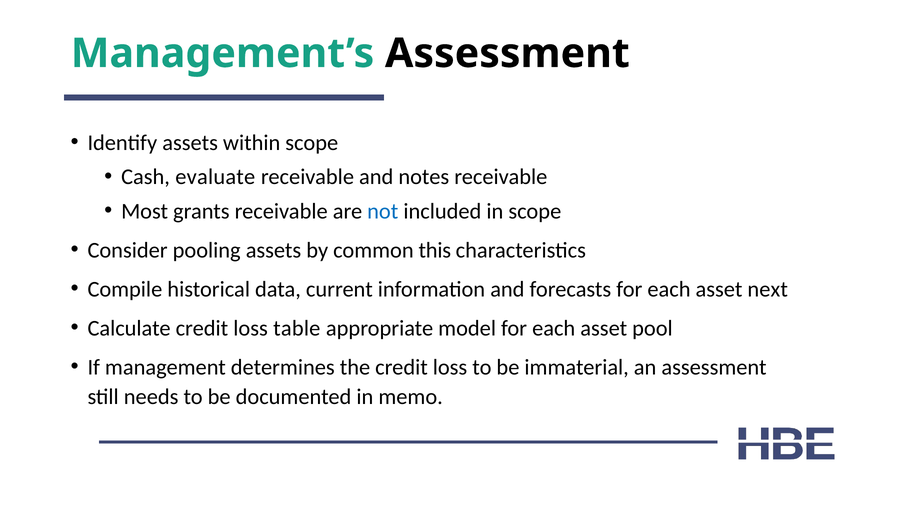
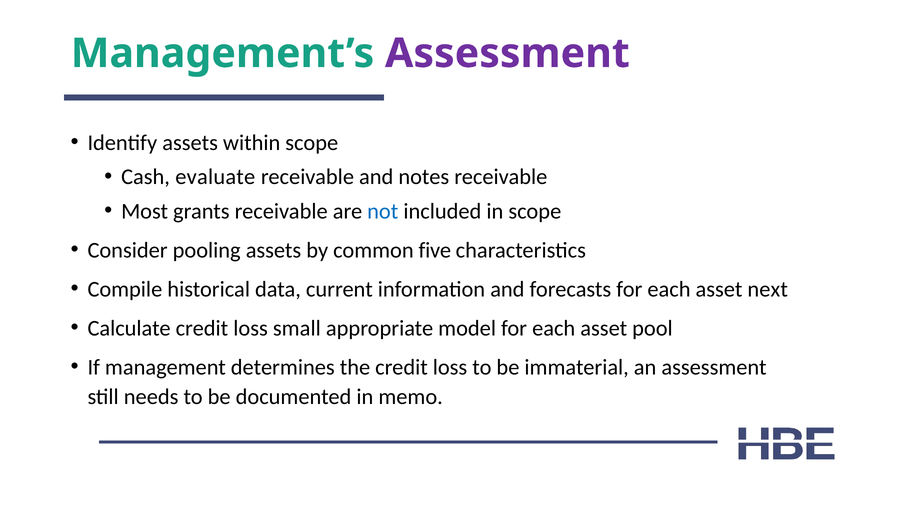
Assessment colour: black -> purple (507, 53)
this: this -> five (435, 250)
table: table -> small (297, 328)
